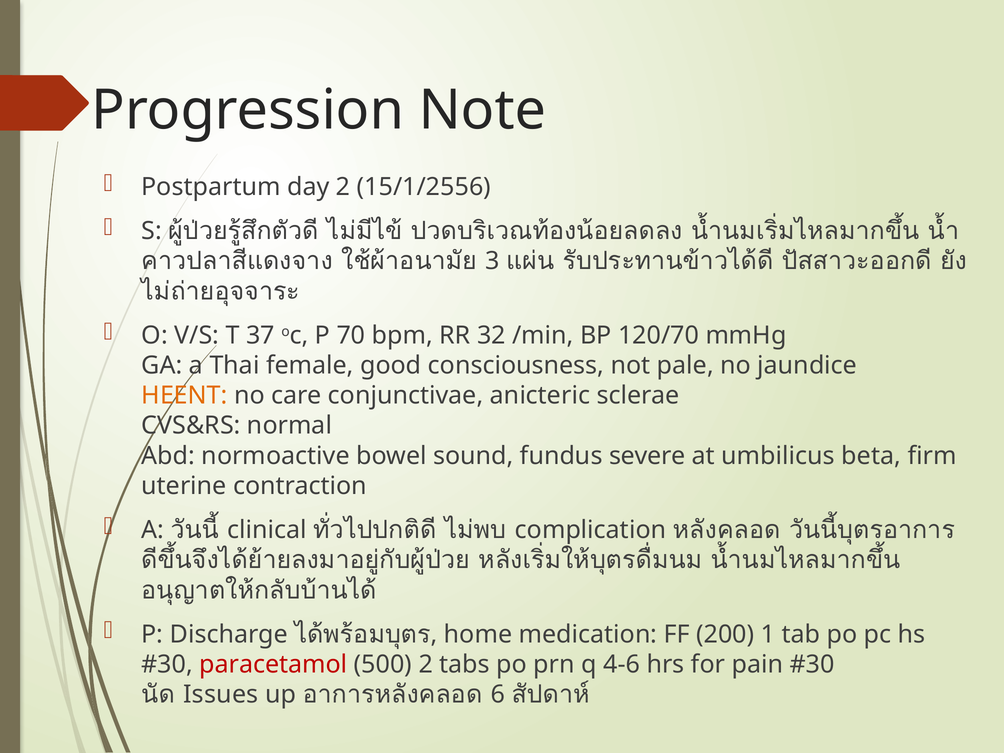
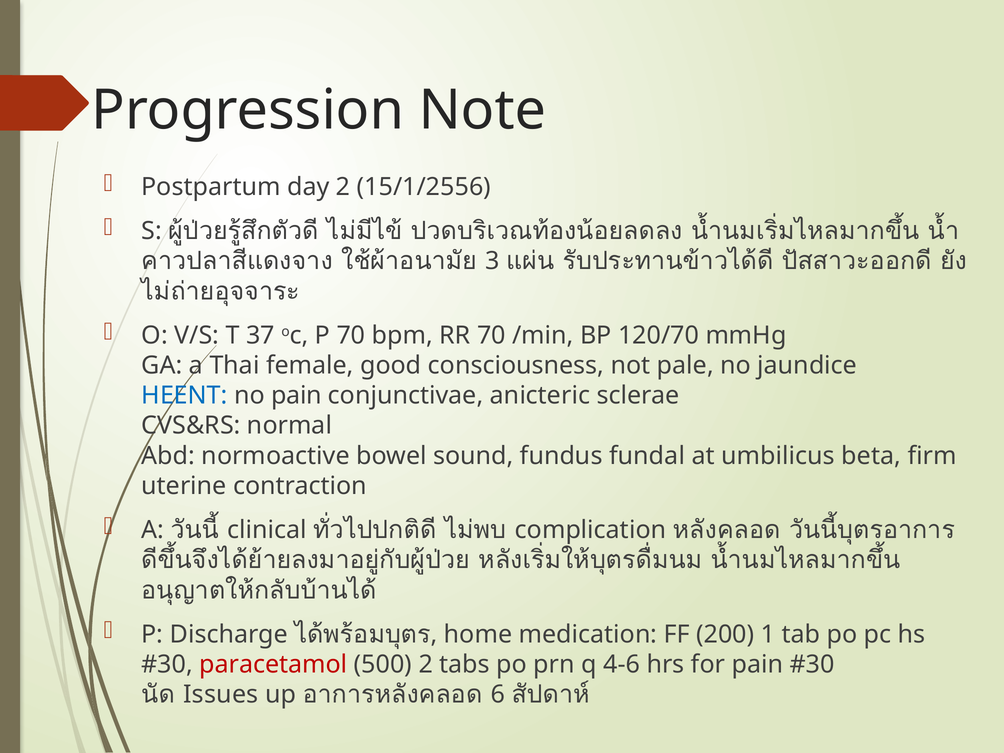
RR 32: 32 -> 70 (491, 335)
HEENT colour: orange -> blue (185, 396)
no care: care -> pain (297, 396)
severe: severe -> fundal (647, 456)
